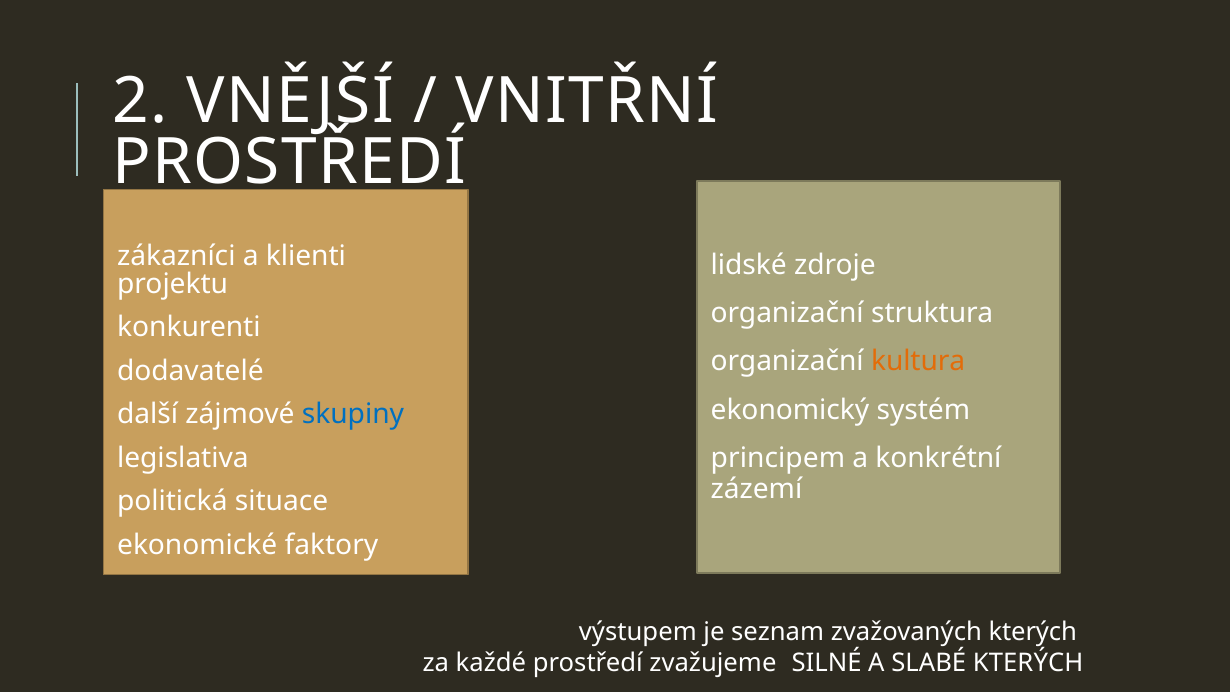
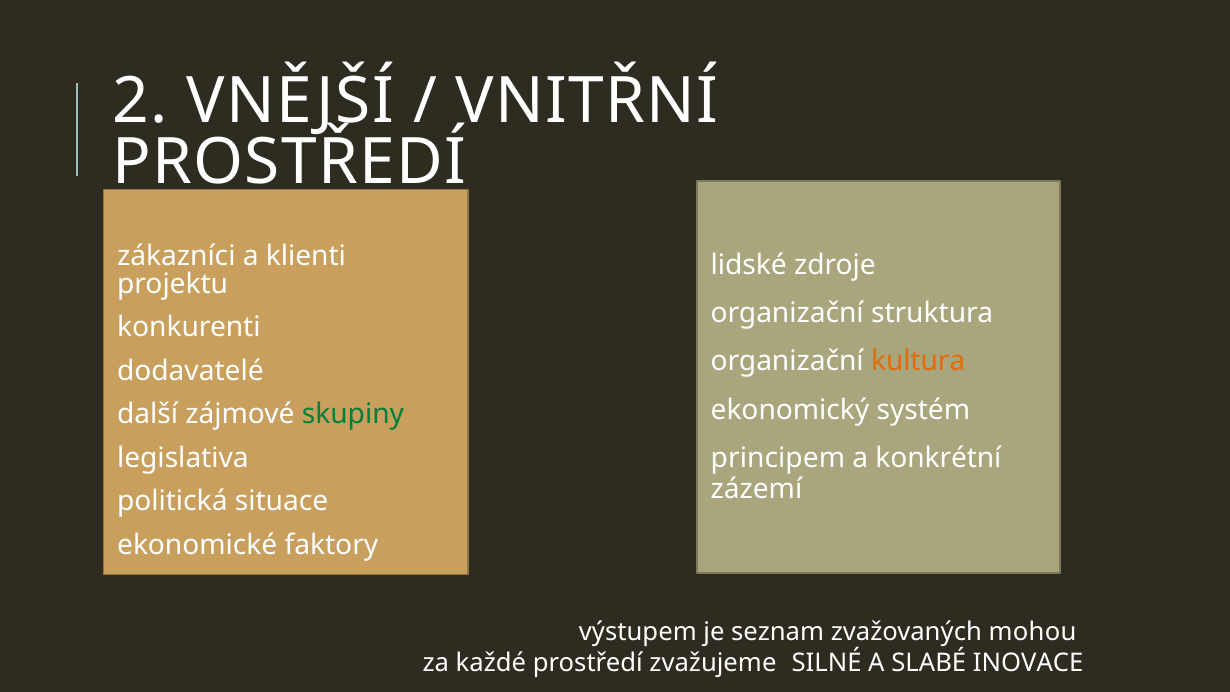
skupiny colour: blue -> green (353, 414)
zvažovaných kterých: kterých -> mohou (1033, 632)
SLABÉ KTERÝCH: KTERÝCH -> INOVACE (1028, 663)
